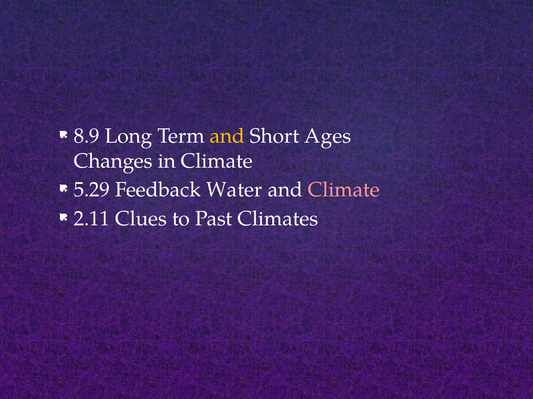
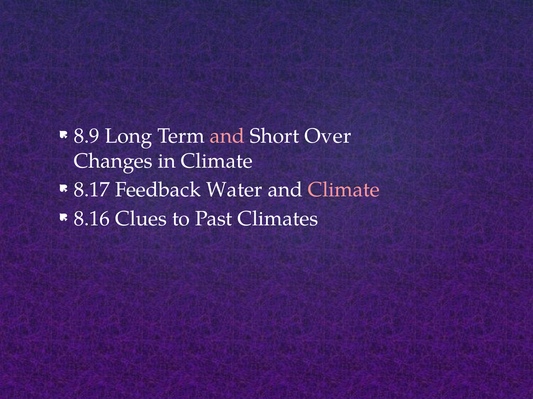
and colour: yellow -> pink (227, 136)
Ages: Ages -> Over (328, 136)
5.29: 5.29 -> 8.17 (92, 190)
2.11: 2.11 -> 8.16 (92, 219)
